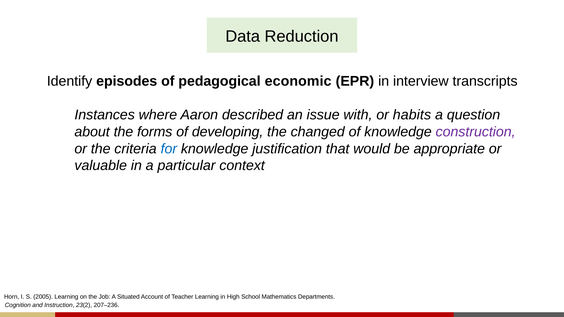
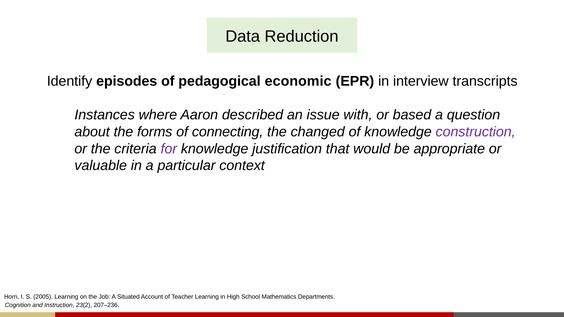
habits: habits -> based (412, 115)
developing: developing -> connecting (228, 132)
for colour: blue -> purple (169, 149)
